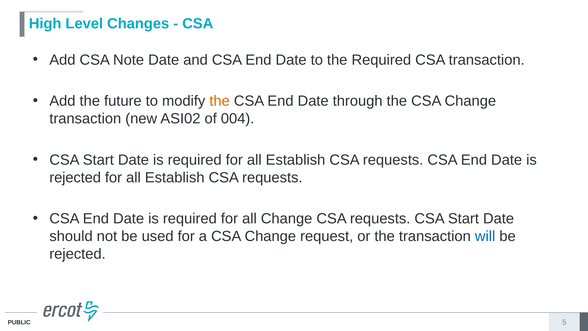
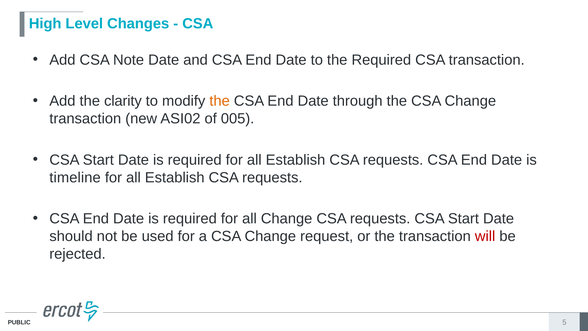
future: future -> clarity (123, 101)
004: 004 -> 005 (238, 119)
rejected: rejected -> timeline (75, 177)
will colour: blue -> red (485, 236)
